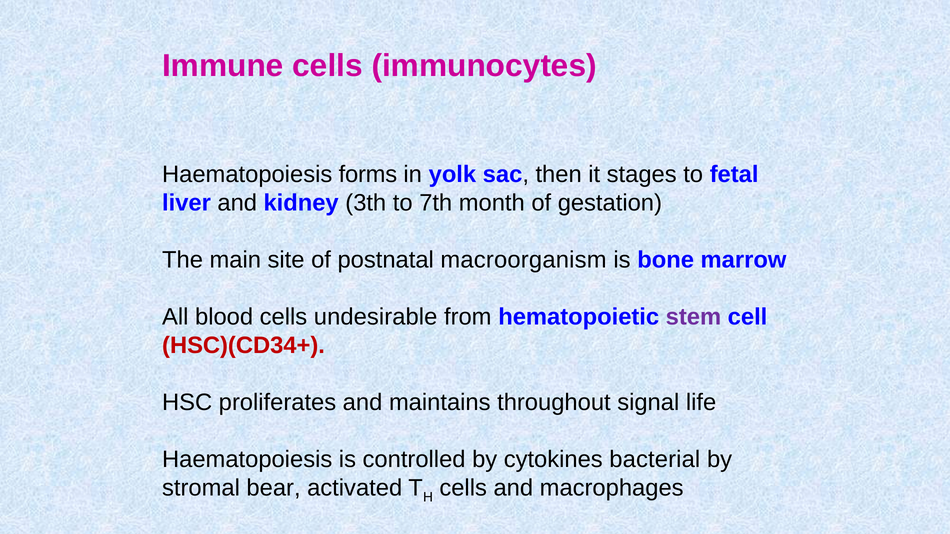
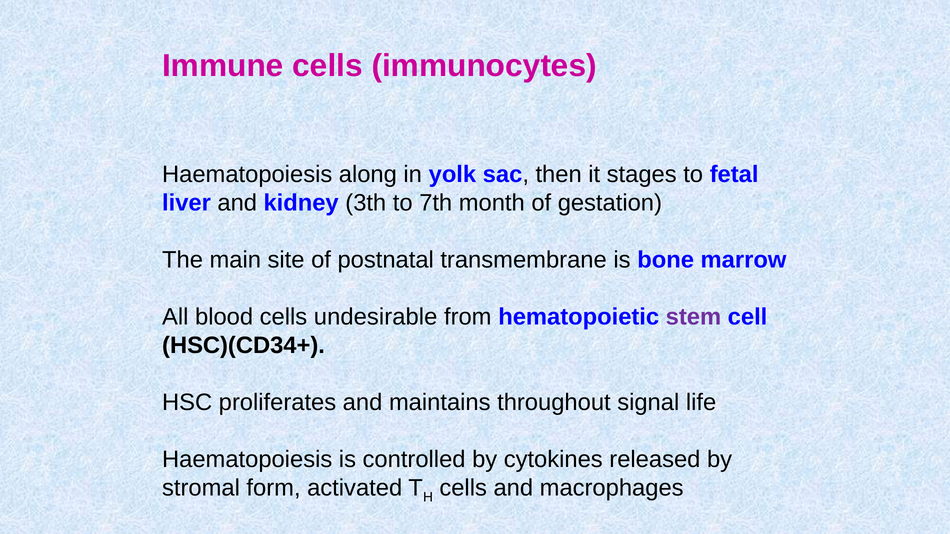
forms: forms -> along (368, 175)
macroorganism: macroorganism -> transmembrane (524, 260)
HSC)(CD34+ colour: red -> black (243, 346)
bacterial: bacterial -> released (655, 460)
bear: bear -> form (274, 488)
